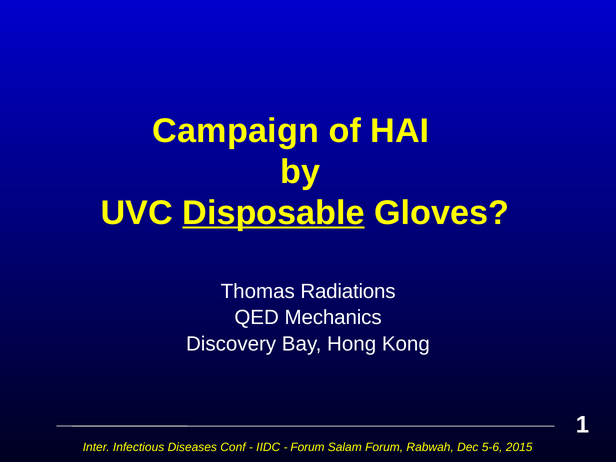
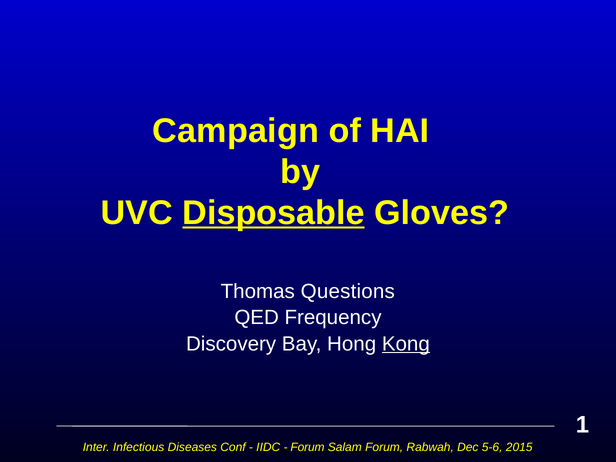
Radiations: Radiations -> Questions (348, 291)
Mechanics: Mechanics -> Frequency (333, 318)
Kong underline: none -> present (406, 344)
